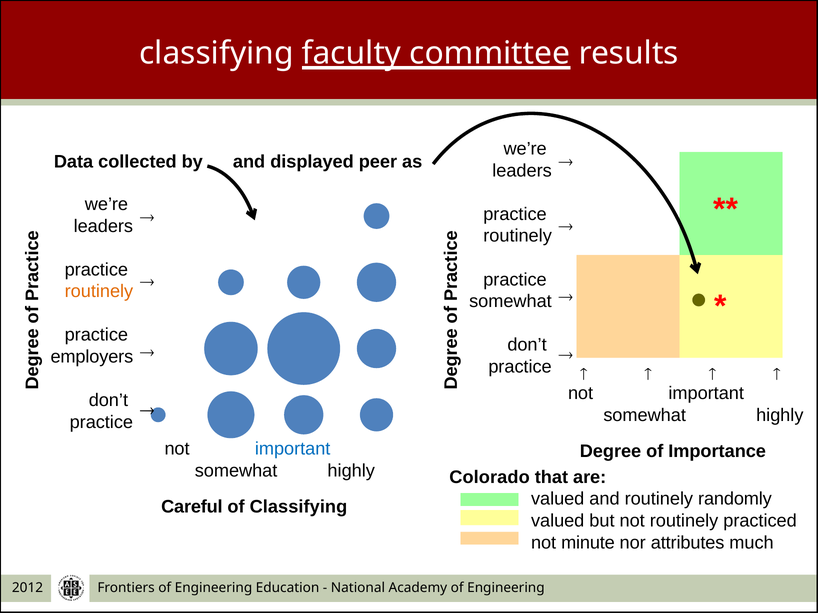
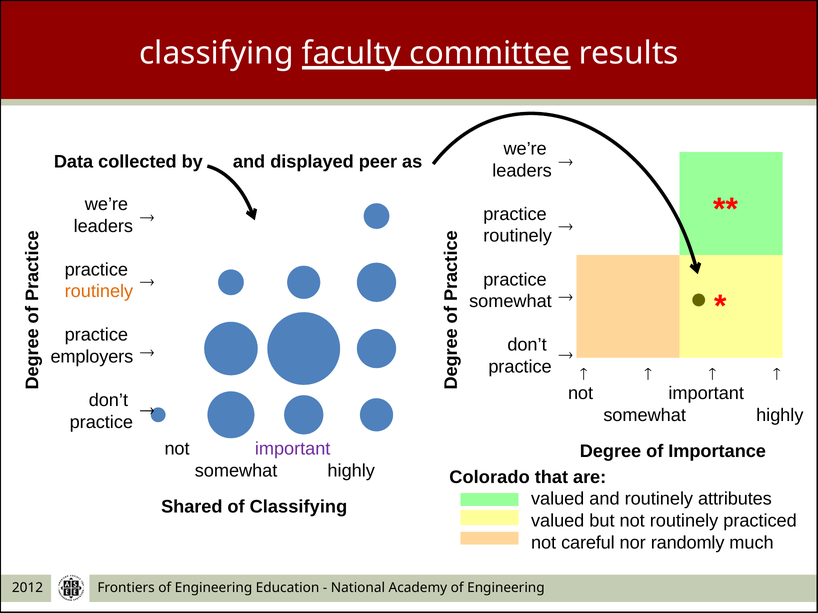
important colour: blue -> purple (293, 449)
randomly: randomly -> attributes (735, 499)
Careful: Careful -> Shared (192, 507)
minute: minute -> careful (588, 543)
attributes: attributes -> randomly (688, 543)
